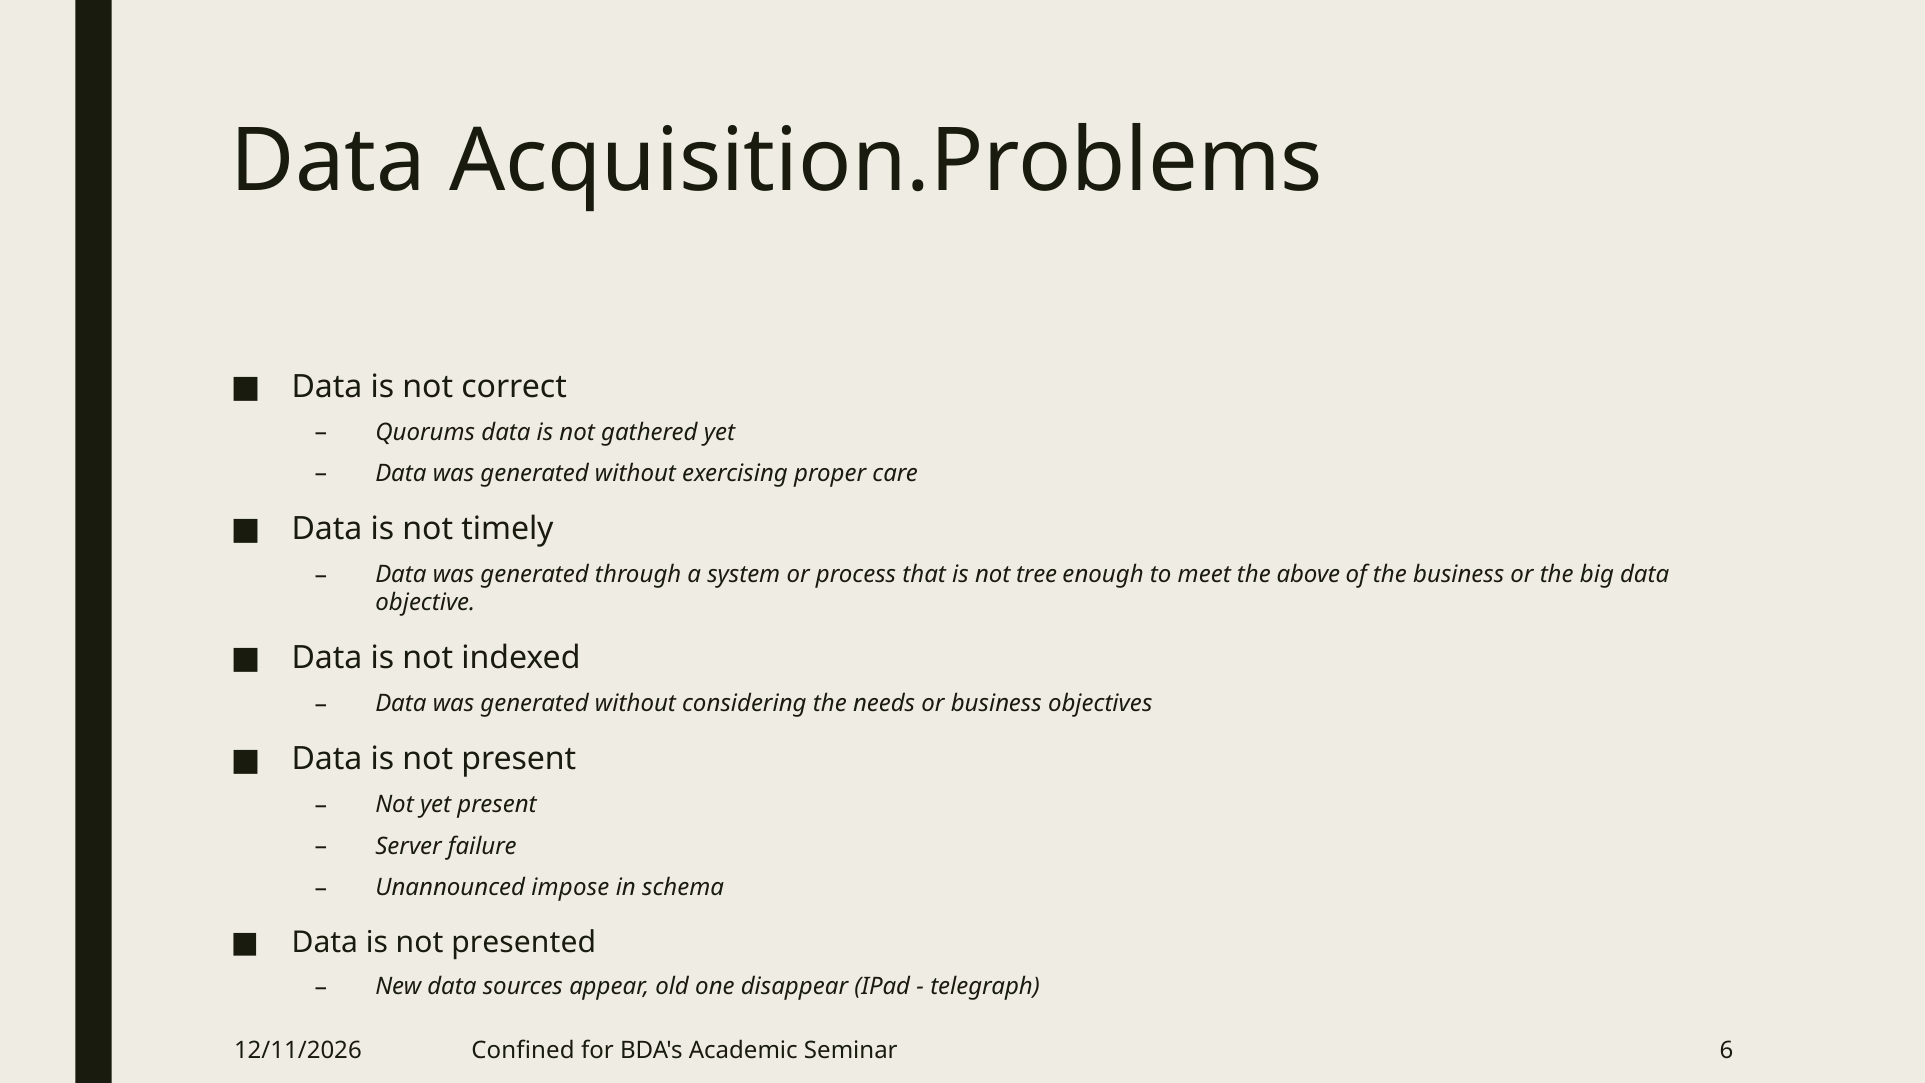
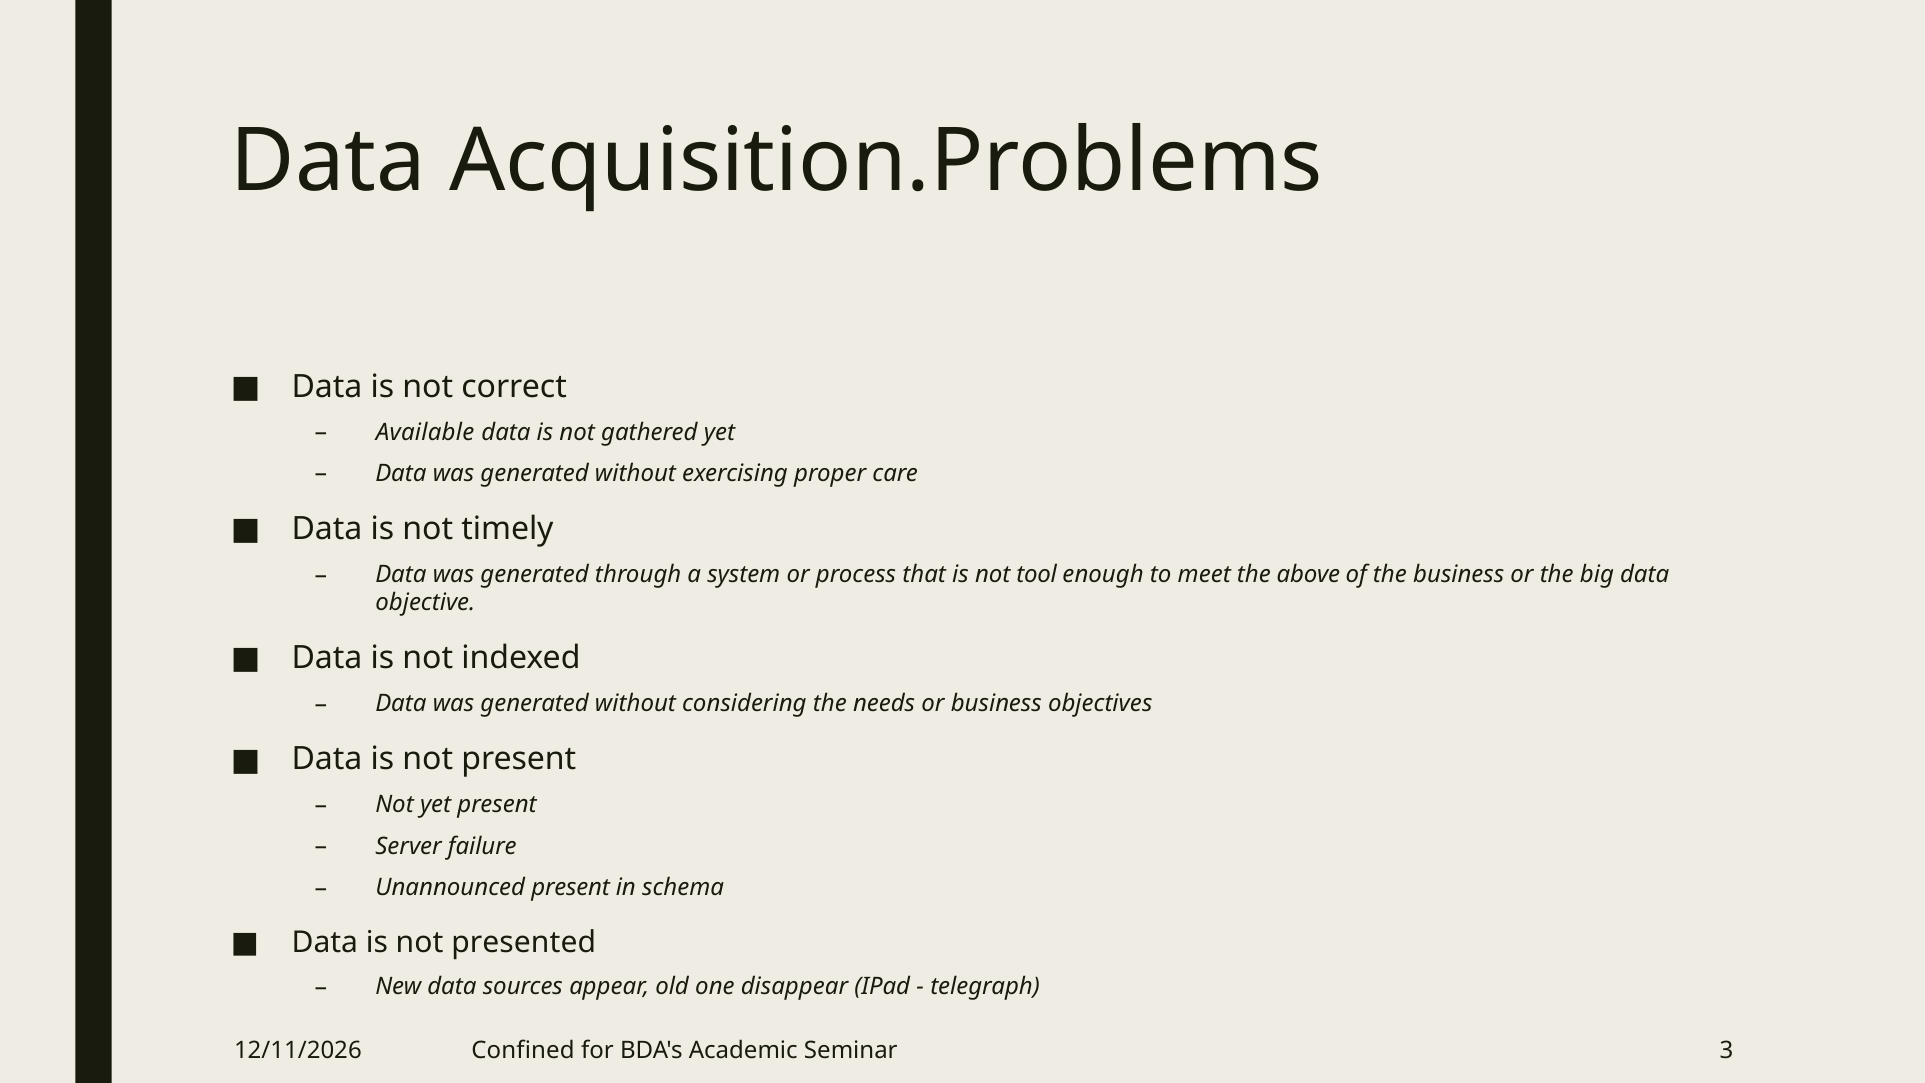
Quorums: Quorums -> Available (425, 432)
tree: tree -> tool (1037, 575)
Unannounced impose: impose -> present (571, 887)
6: 6 -> 3 (1726, 1051)
